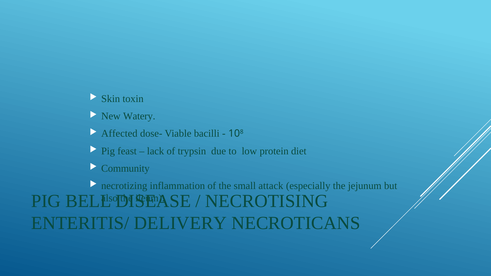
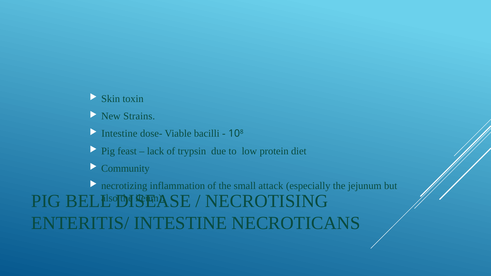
Watery: Watery -> Strains (139, 116)
Affected: Affected -> Intestine (119, 134)
ENTERITIS/ DELIVERY: DELIVERY -> INTESTINE (180, 223)
